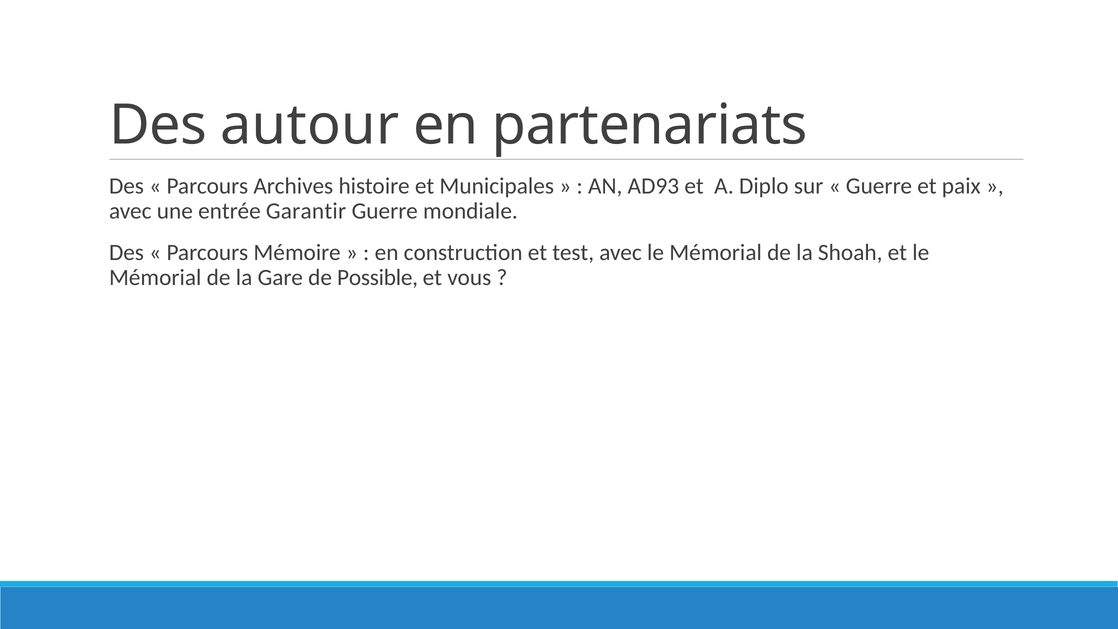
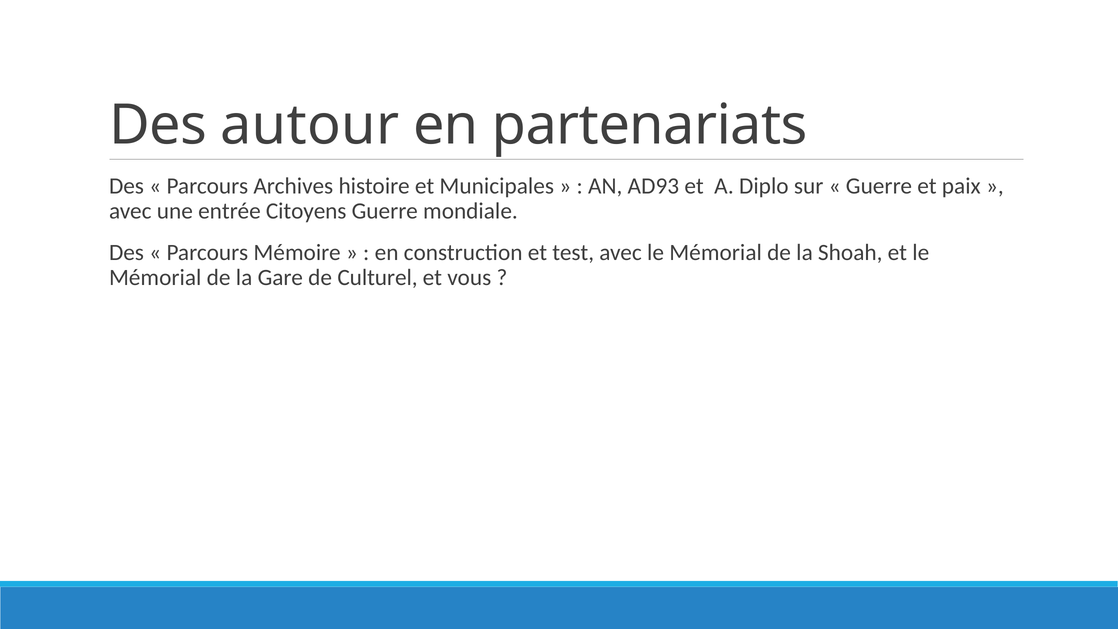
Garantir: Garantir -> Citoyens (306, 211)
Possible: Possible -> Culturel (377, 278)
